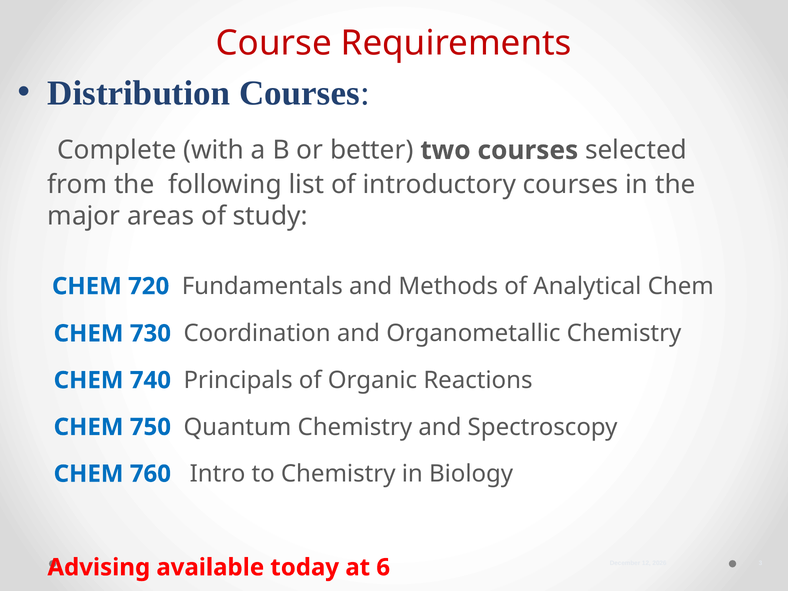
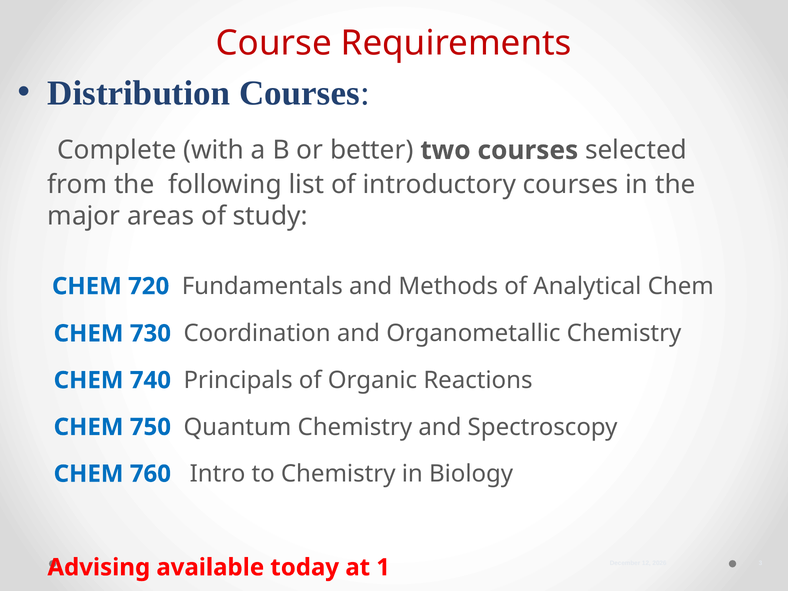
6: 6 -> 1 (383, 567)
